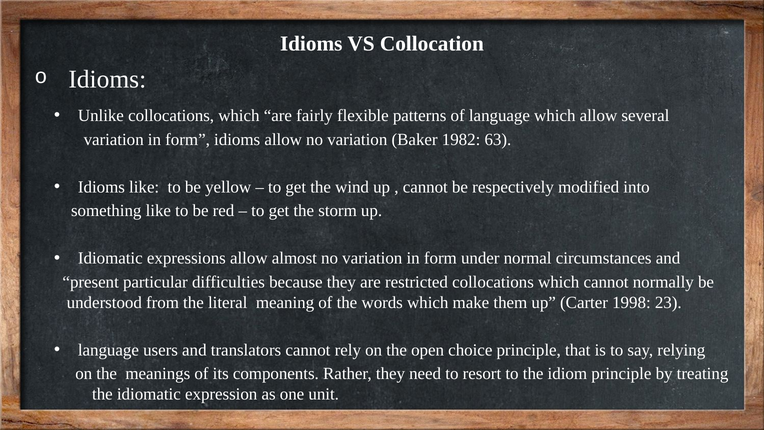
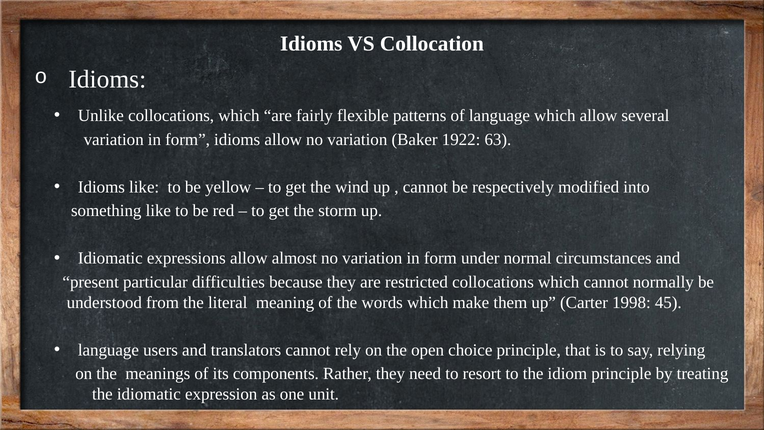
1982: 1982 -> 1922 (461, 139)
23: 23 -> 45 (668, 302)
